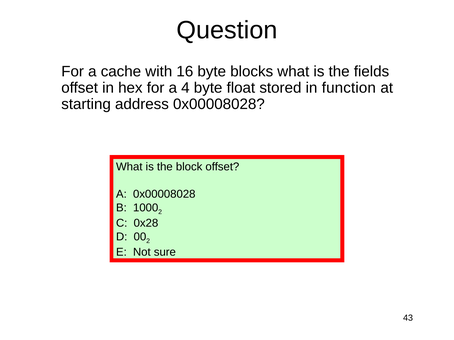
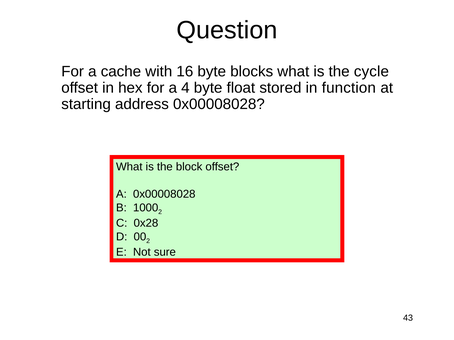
fields: fields -> cycle (371, 72)
